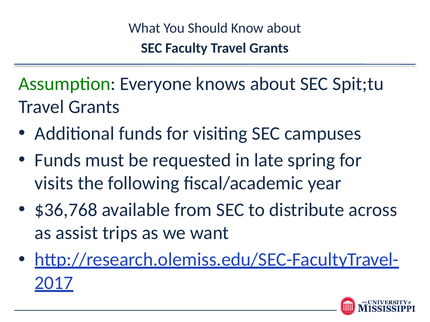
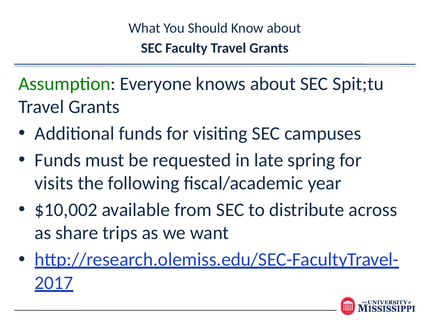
$36,768: $36,768 -> $10,002 (66, 210)
assist: assist -> share (77, 233)
